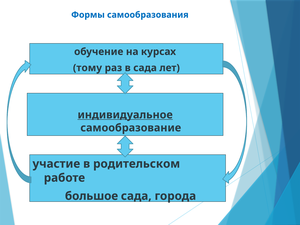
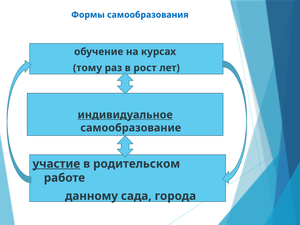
сада: сада -> рост (145, 68)
участие underline: none -> present (56, 164)
большое: большое -> данному (91, 196)
